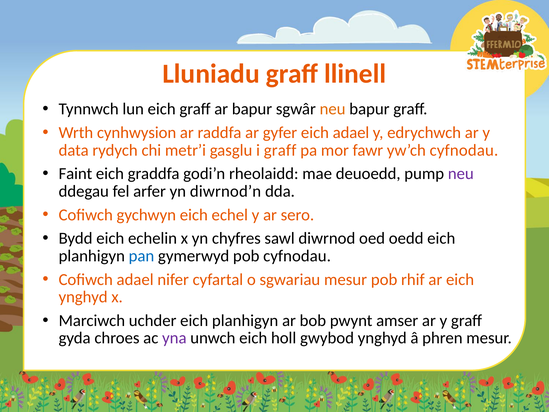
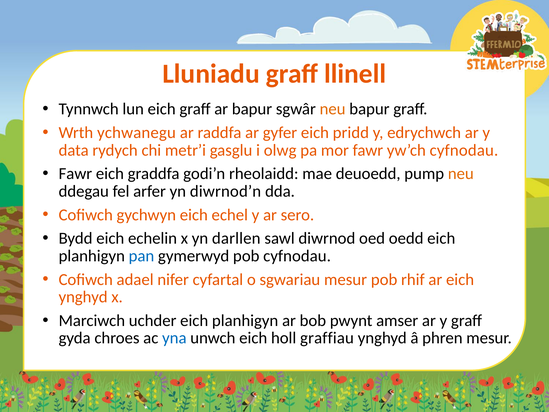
cynhwysion: cynhwysion -> ychwanegu (136, 133)
eich adael: adael -> pridd (351, 133)
i graff: graff -> olwg (280, 150)
Faint: Faint -> Fawr (75, 174)
neu colour: purple -> orange (461, 174)
chyfres: chyfres -> darllen (236, 238)
yna colour: purple -> blue (174, 338)
gwybod: gwybod -> graffiau (327, 338)
